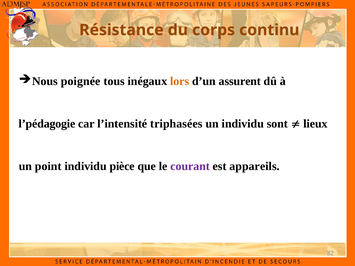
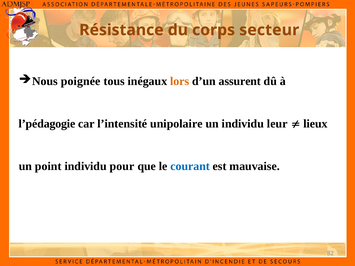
continu: continu -> secteur (269, 30)
triphasées: triphasées -> unipolaire (176, 124)
sont: sont -> leur (277, 124)
pièce: pièce -> pour (122, 166)
courant colour: purple -> blue (190, 166)
appareils: appareils -> mauvaise (255, 166)
